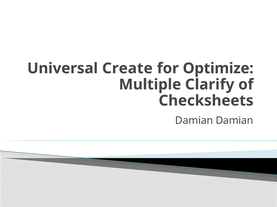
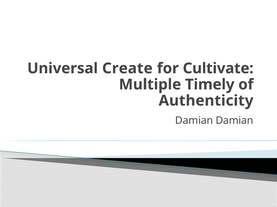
Optimize: Optimize -> Cultivate (218, 69)
Clarify: Clarify -> Timely (210, 85)
Checksheets: Checksheets -> Authenticity (206, 101)
